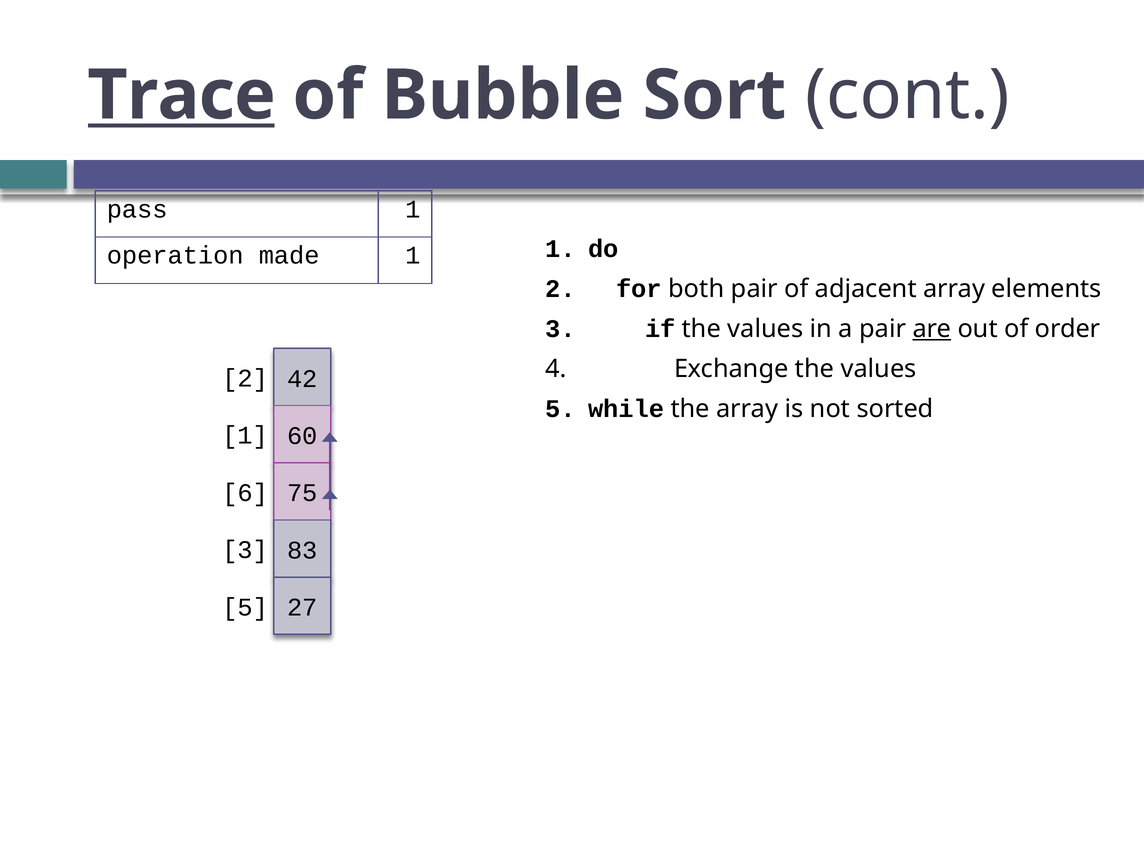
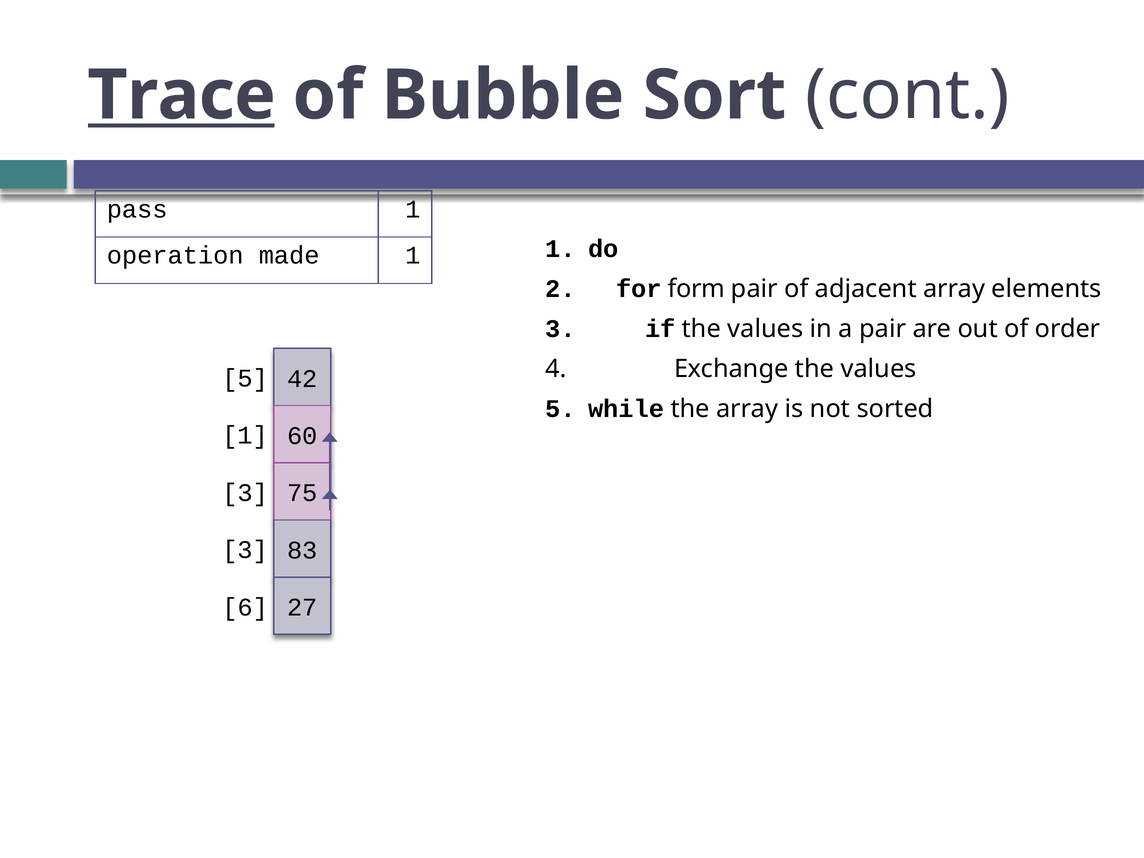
both: both -> form (696, 289)
are underline: present -> none (932, 329)
2: 2 -> 5 (245, 378)
6: 6 -> 3 (245, 493)
5: 5 -> 6 (245, 607)
